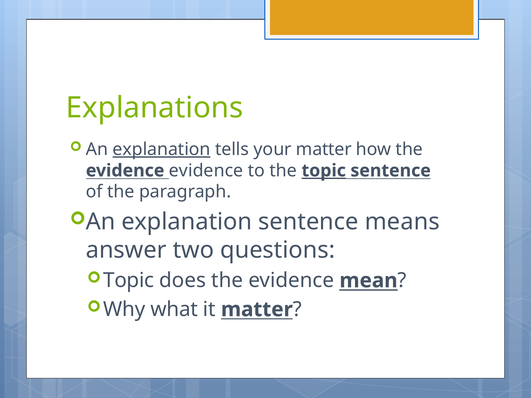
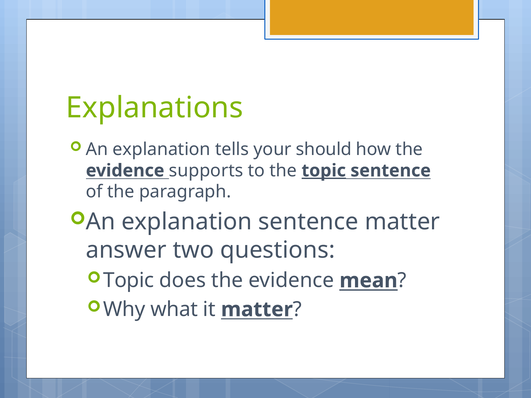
explanation underline: present -> none (162, 149)
your matter: matter -> should (324, 149)
evidence evidence: evidence -> supports (206, 171)
sentence means: means -> matter (402, 222)
